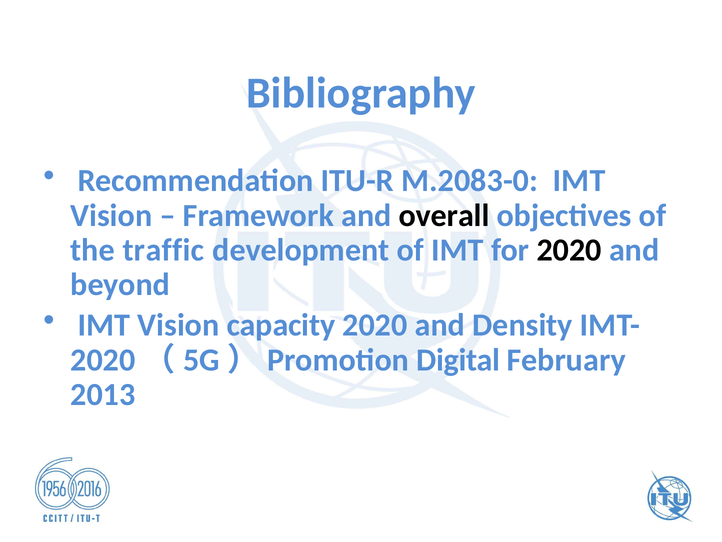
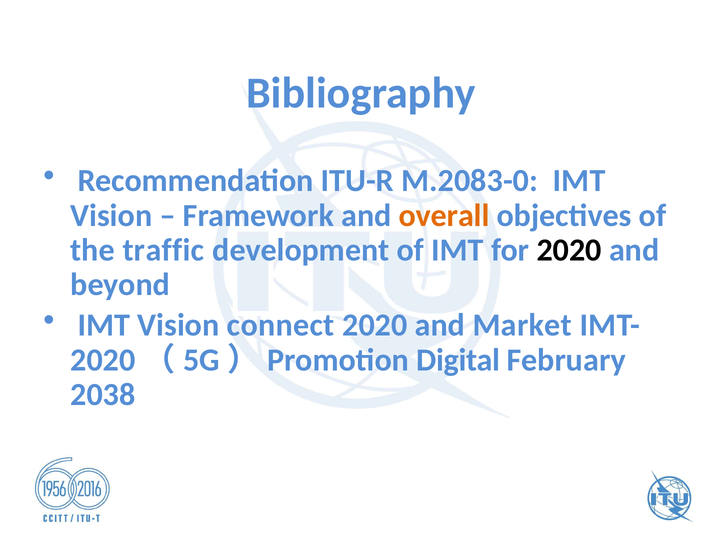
overall colour: black -> orange (444, 215)
capacity: capacity -> connect (281, 325)
Density: Density -> Market (522, 325)
2013: 2013 -> 2038 (103, 394)
